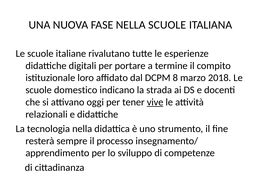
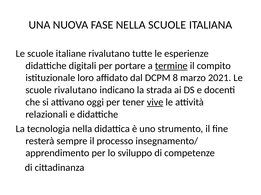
termine underline: none -> present (171, 66)
2018: 2018 -> 2021 (220, 78)
scuole domestico: domestico -> rivalutano (76, 90)
